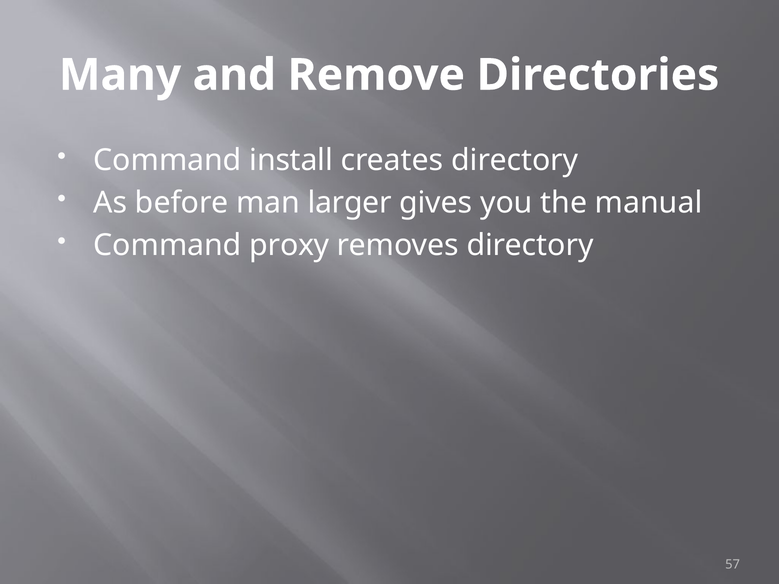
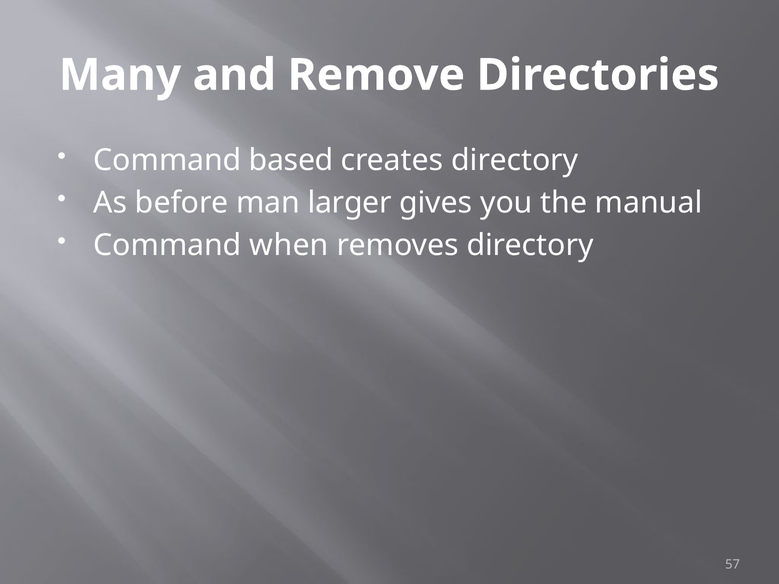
install: install -> based (291, 160)
proxy: proxy -> when (289, 245)
